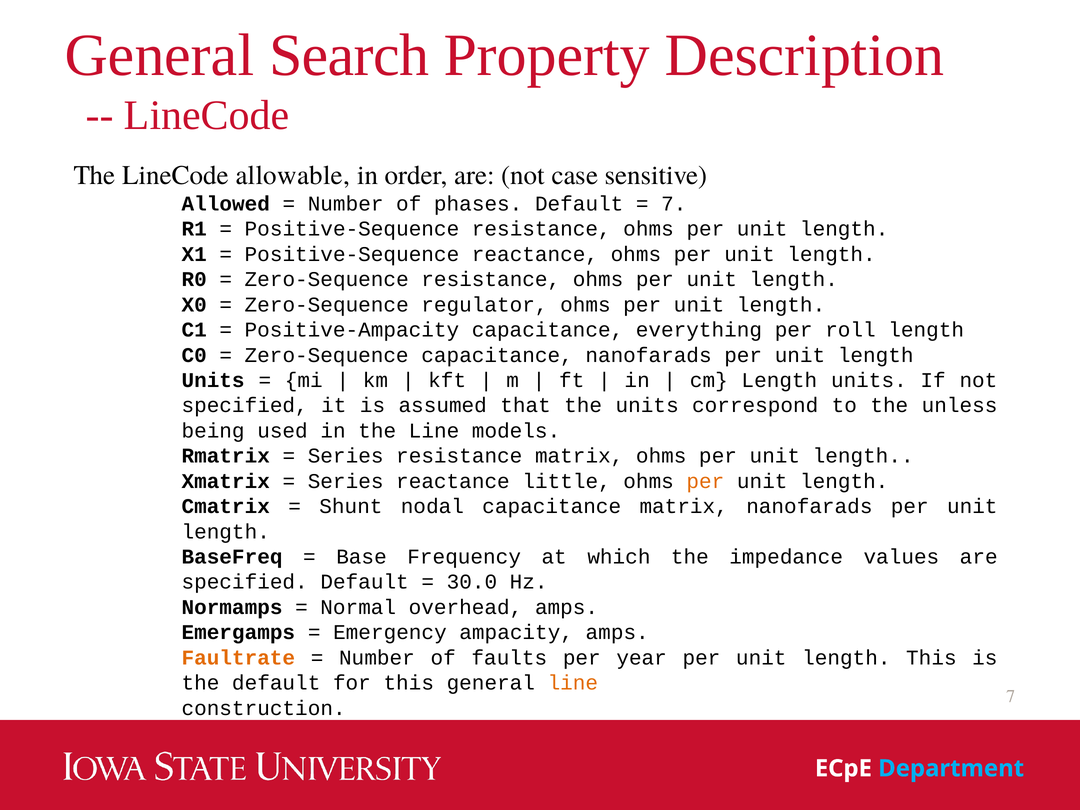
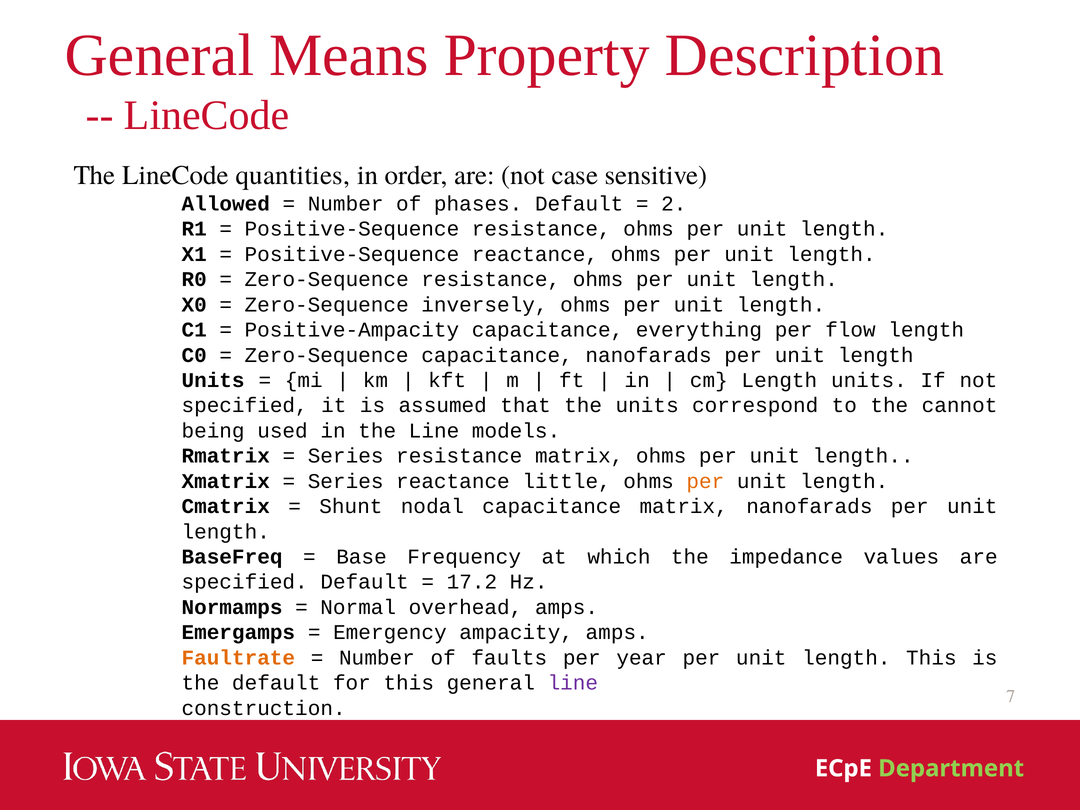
Search: Search -> Means (349, 55)
allowable: allowable -> quantities (293, 175)
7: 7 -> 2 (674, 204)
regulator: regulator -> inversely (484, 305)
roll: roll -> flow (850, 330)
unless: unless -> cannot (960, 406)
30.0: 30.0 -> 17.2 (472, 582)
line colour: orange -> purple (573, 683)
Department colour: light blue -> light green (951, 768)
